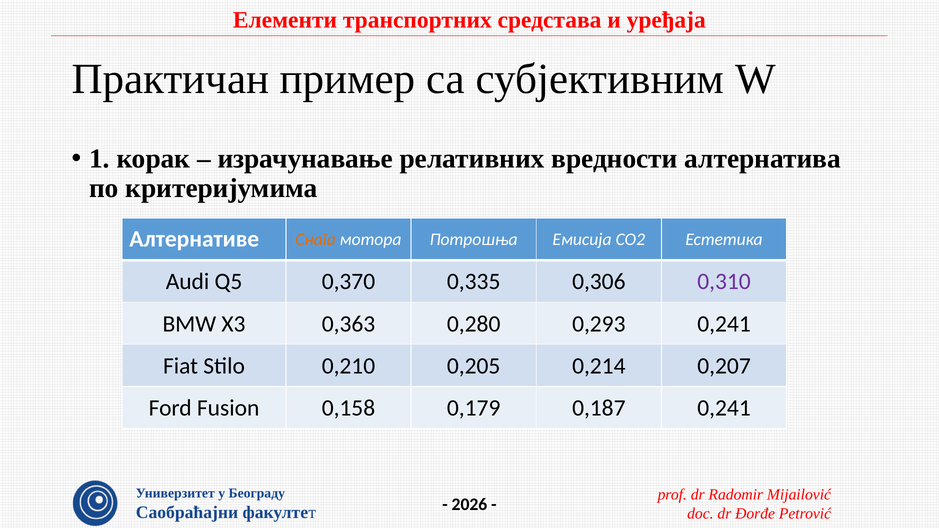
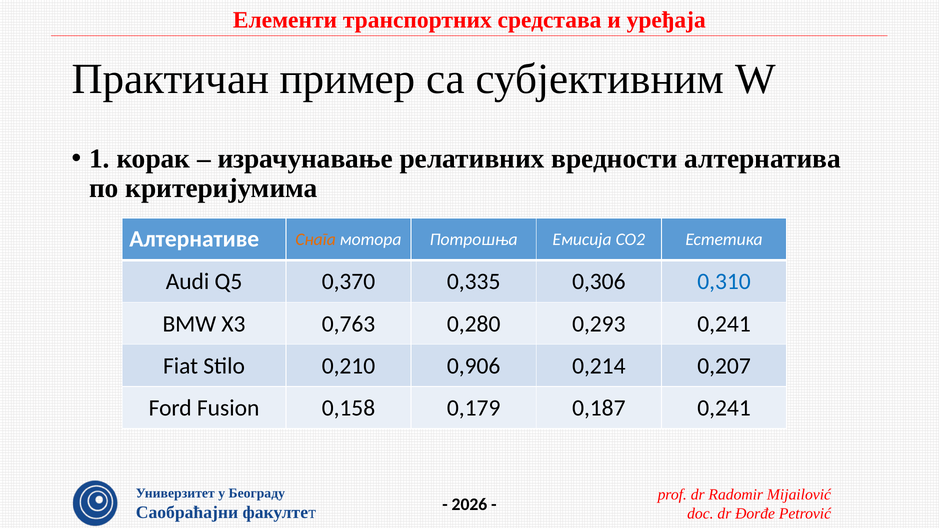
0,310 colour: purple -> blue (724, 282)
0,363: 0,363 -> 0,763 (348, 324)
0,205: 0,205 -> 0,906 (474, 366)
